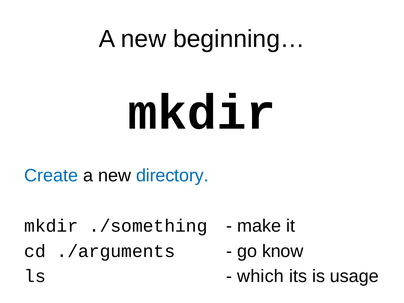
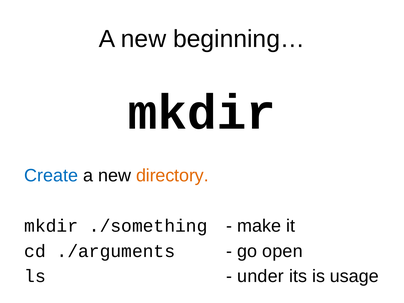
directory colour: blue -> orange (172, 176)
know: know -> open (283, 251)
which: which -> under (261, 276)
